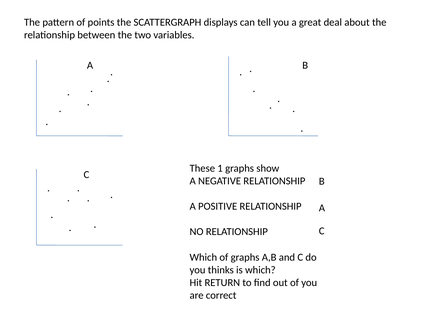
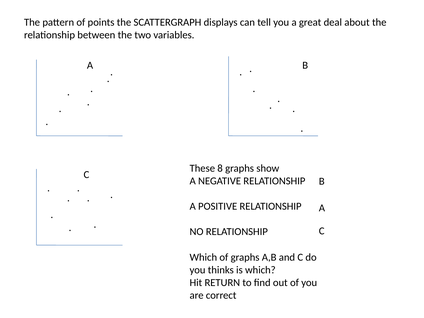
1: 1 -> 8 (220, 168)
